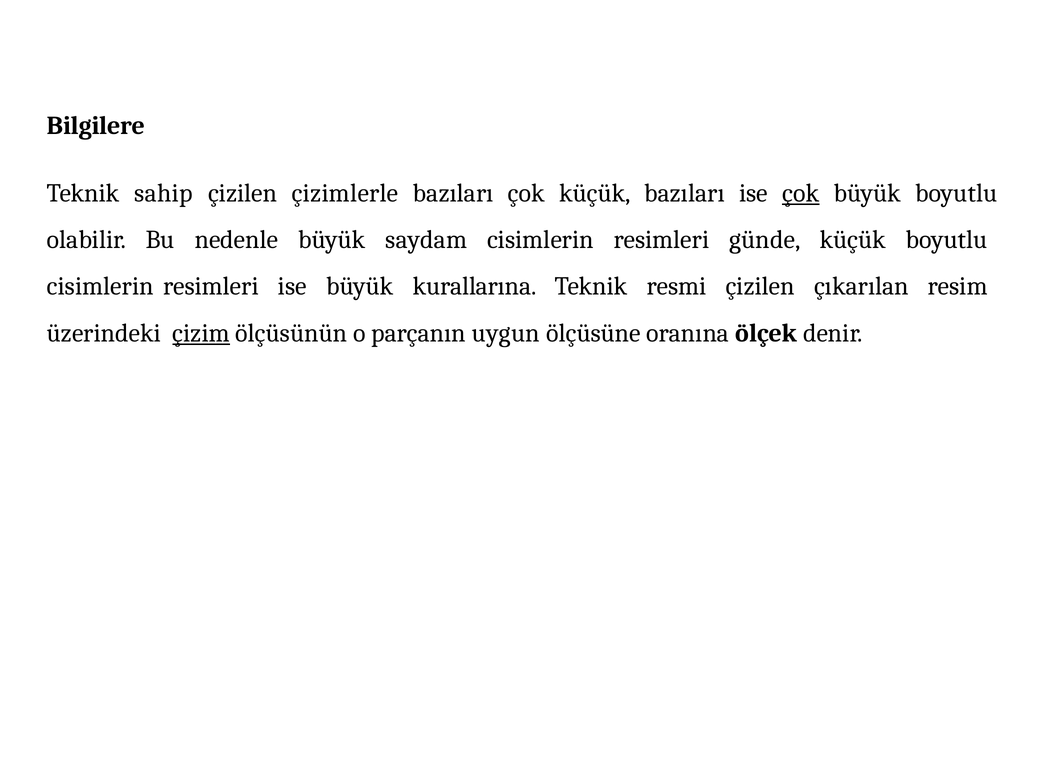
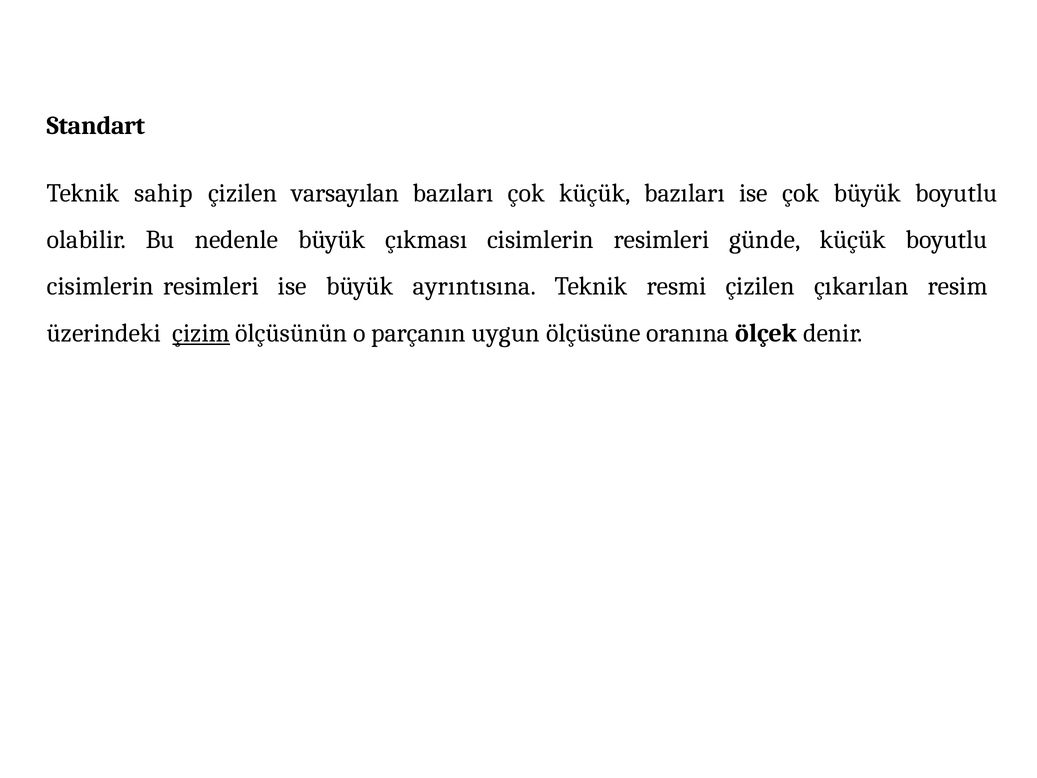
Bilgilere: Bilgilere -> Standart (96, 125)
çizimlerle: çizimlerle -> varsayılan (345, 193)
çok underline: present -> none (801, 193)
saydam: saydam -> çıkması (426, 240)
kurallarına: kurallarına -> ayrıntısına (474, 286)
